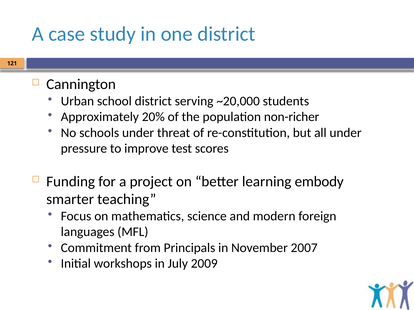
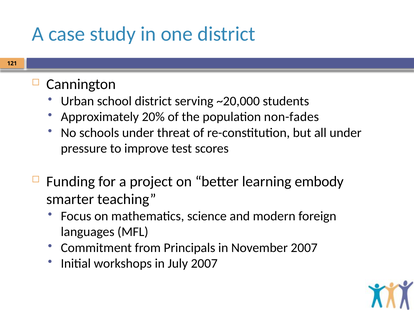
non-richer: non-richer -> non-fades (291, 117)
July 2009: 2009 -> 2007 (204, 264)
